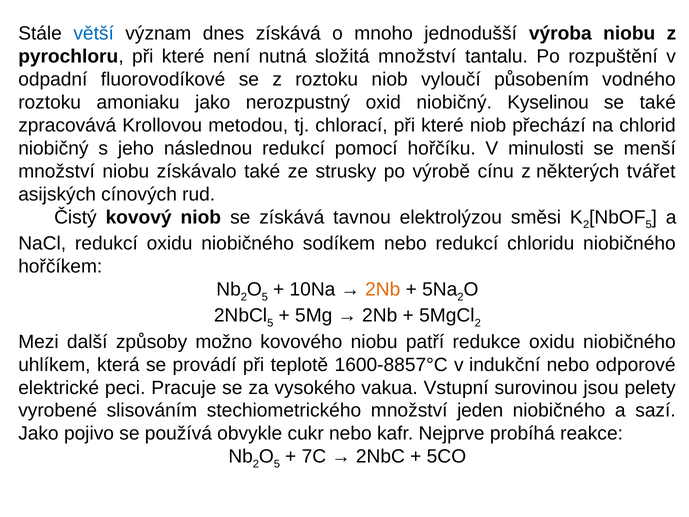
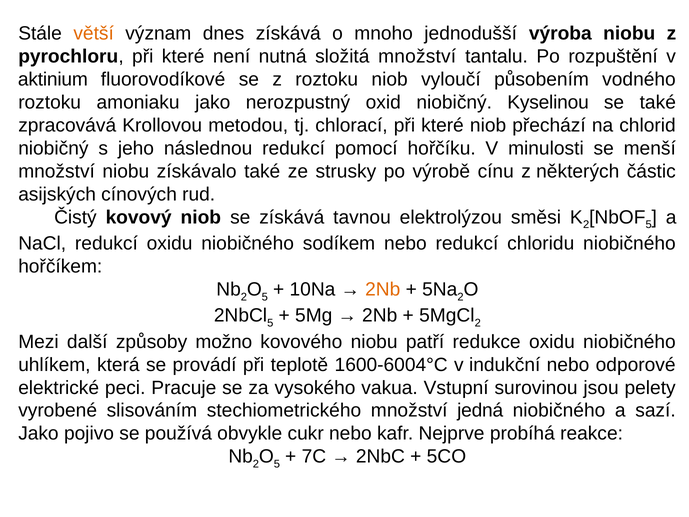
větší colour: blue -> orange (94, 33)
odpadní: odpadní -> aktinium (53, 79)
tvářet: tvářet -> částic (651, 171)
1600-8857°C: 1600-8857°C -> 1600-6004°C (391, 365)
jeden: jeden -> jedná (480, 410)
